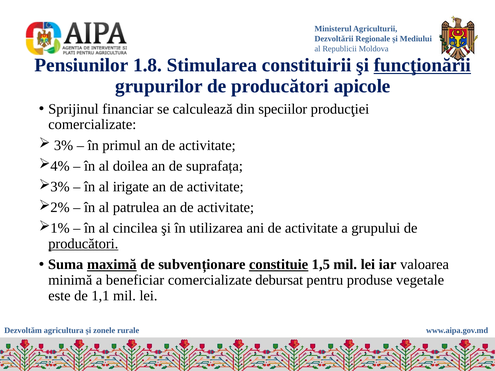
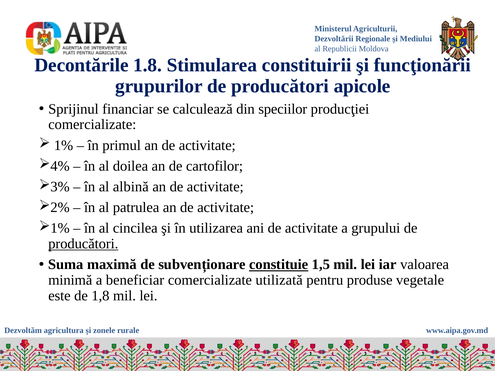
Pensiunilor: Pensiunilor -> Decontările (81, 65)
funcţionării underline: present -> none (422, 65)
3%: 3% -> 1% (64, 145)
suprafața: suprafața -> cartofilor (215, 166)
irigate: irigate -> albină (131, 187)
maximă underline: present -> none (112, 265)
debursat: debursat -> utilizată (279, 280)
1,1: 1,1 -> 1,8 (100, 296)
